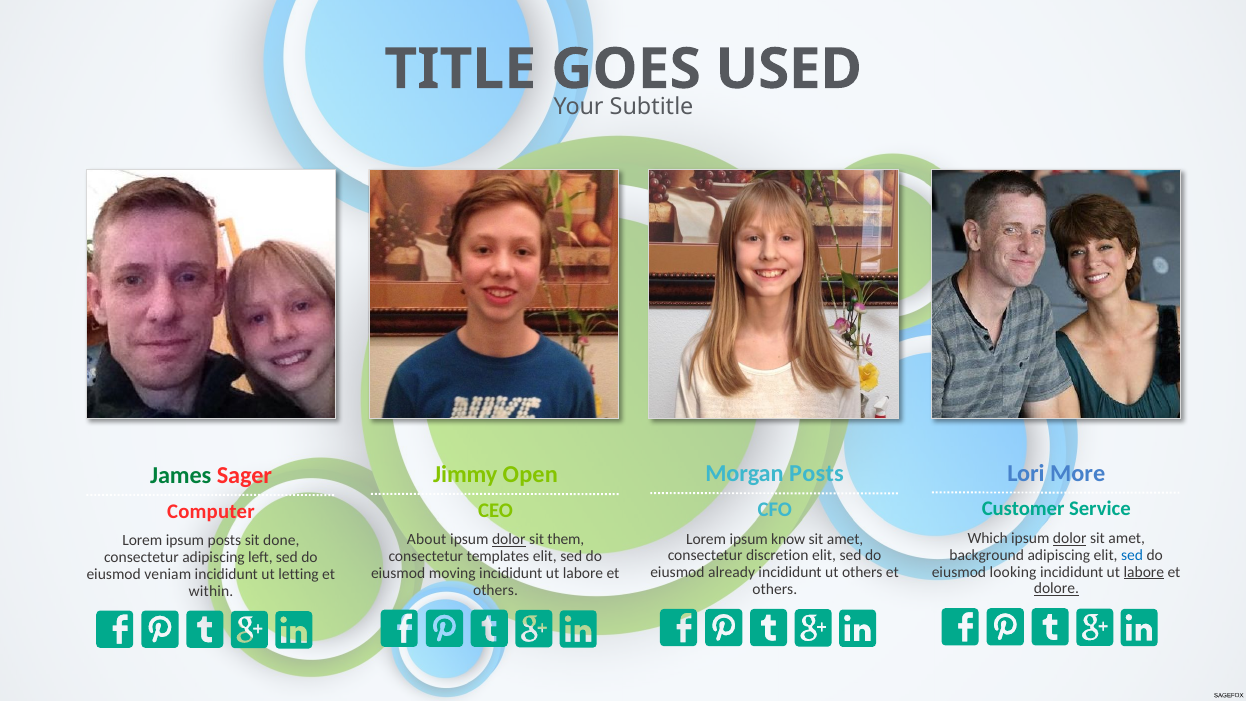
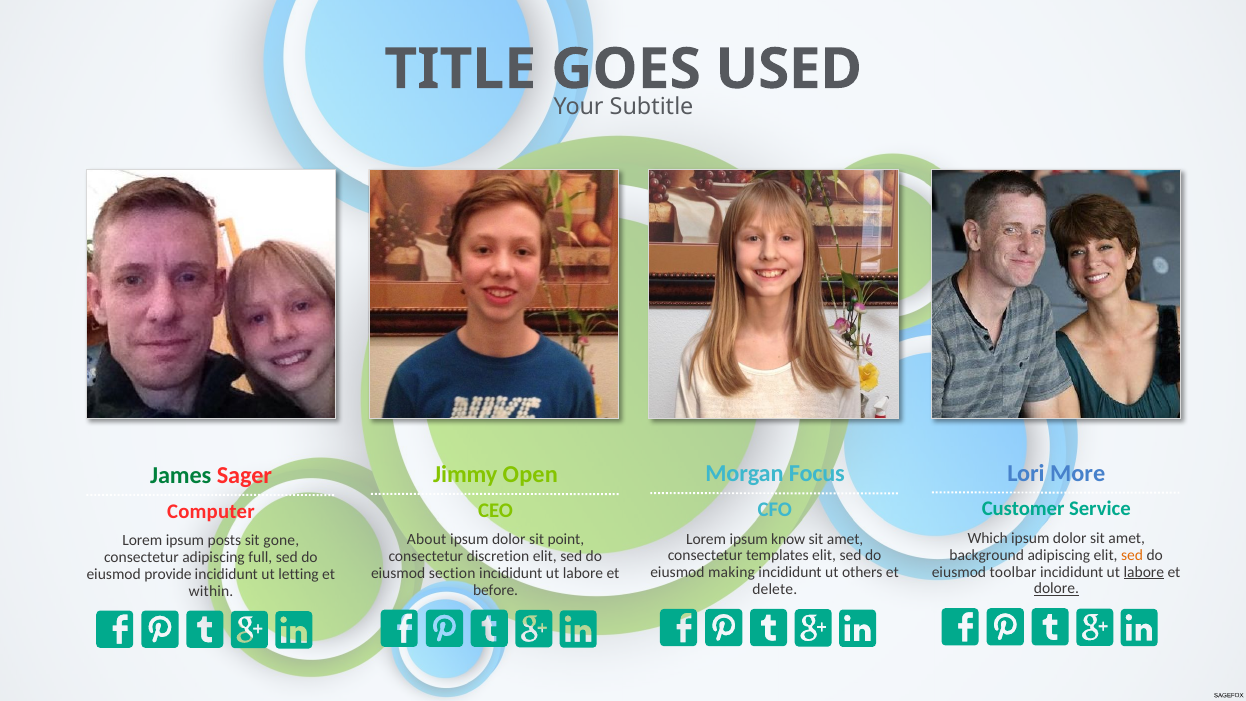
Morgan Posts: Posts -> Focus (817, 474)
dolor underline: present -> none (1070, 538)
dolor underline: present -> none (509, 540)
them: them -> point (566, 540)
done: done -> gone (281, 541)
sed colour: blue -> orange (1132, 555)
discretion: discretion -> templates (777, 556)
templates: templates -> discretion (498, 556)
left: left -> full (260, 557)
looking: looking -> toolbar (1013, 572)
already: already -> making (732, 573)
moving: moving -> section (452, 573)
veniam: veniam -> provide (168, 574)
others: others -> delete (775, 589)
others: others -> before (496, 590)
